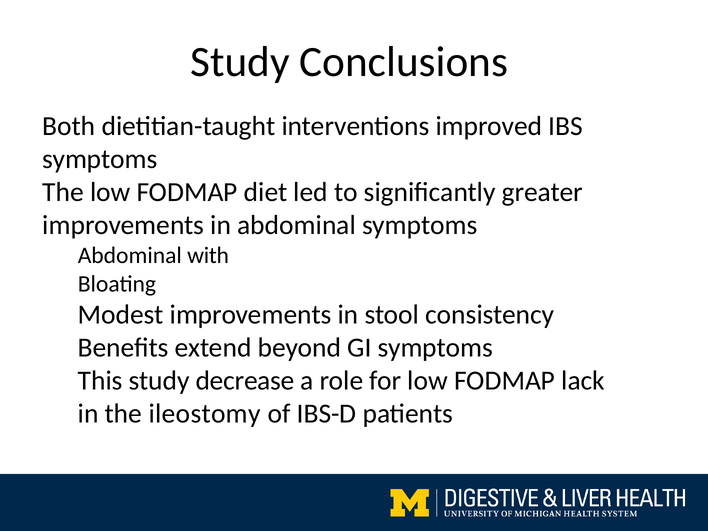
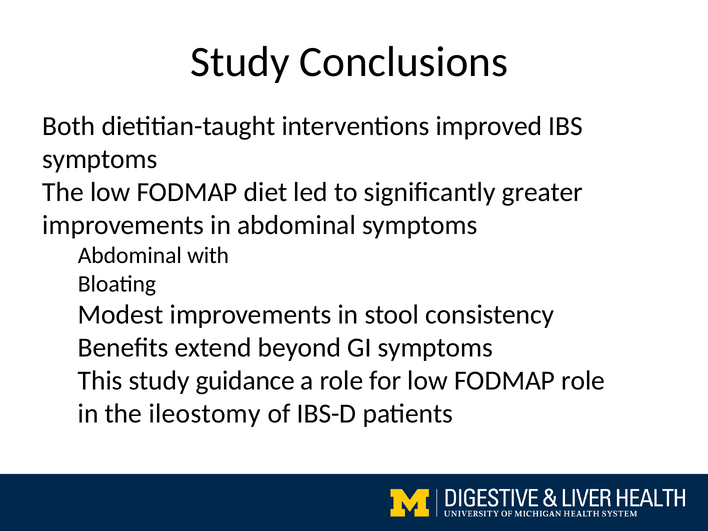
decrease: decrease -> guidance (245, 381)
FODMAP lack: lack -> role (583, 381)
